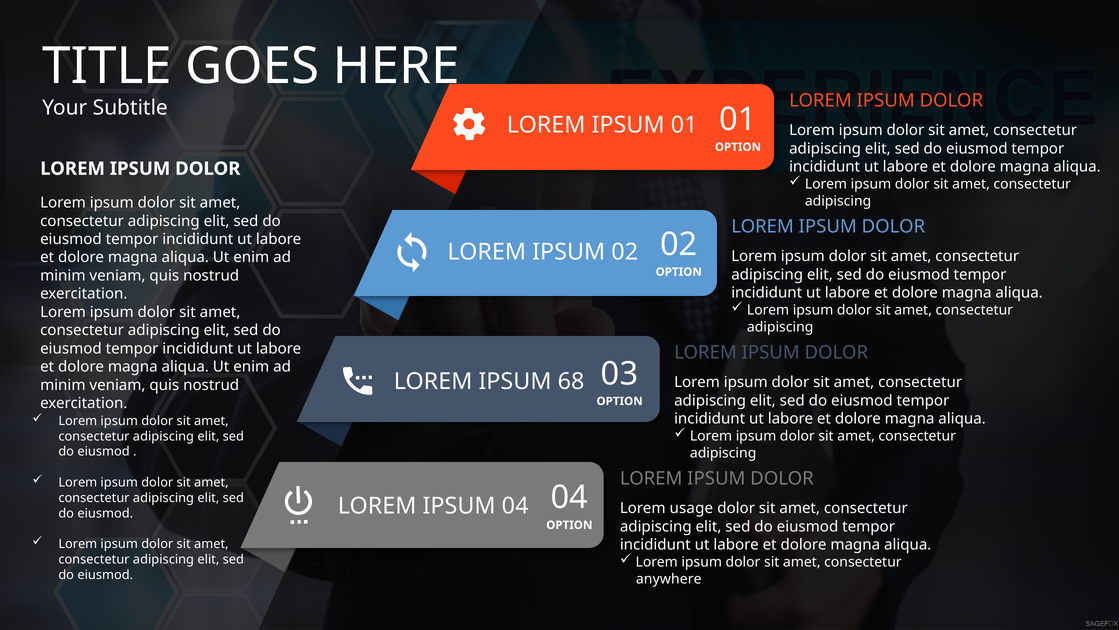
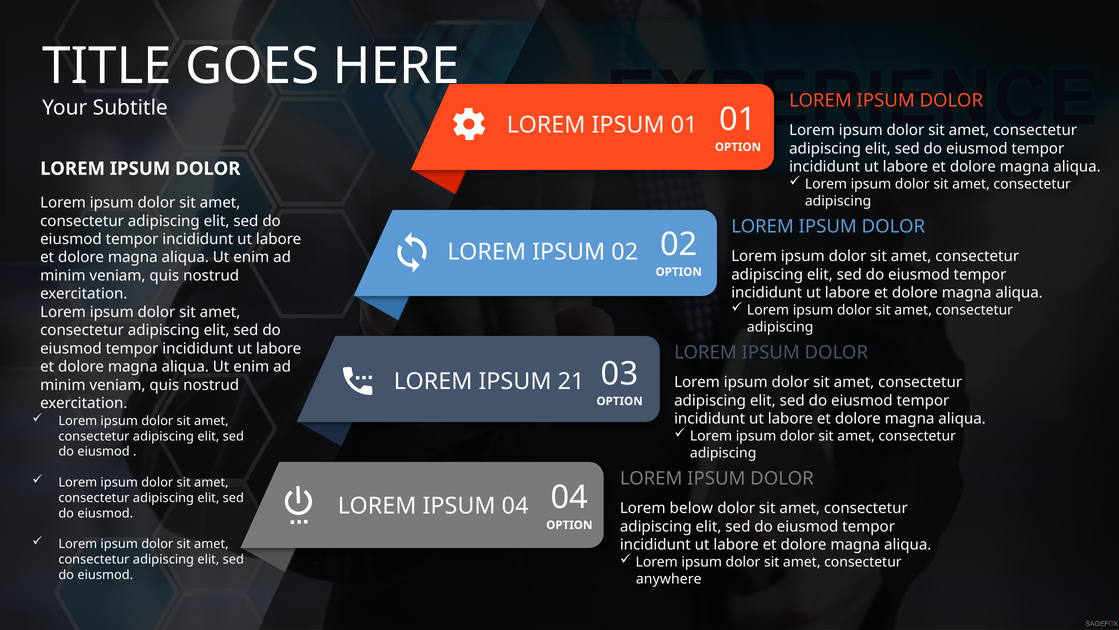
68: 68 -> 21 (571, 381)
usage: usage -> below (691, 508)
